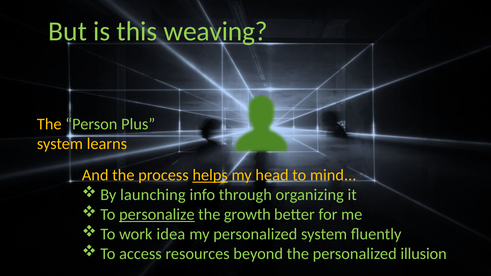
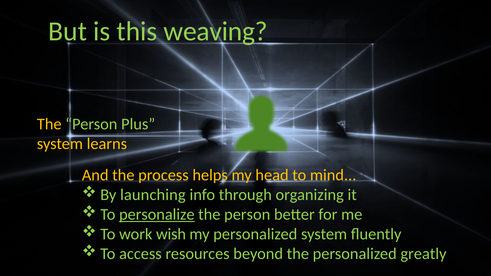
helps underline: present -> none (210, 175)
growth: growth -> person (247, 215)
idea: idea -> wish (171, 234)
illusion: illusion -> greatly (423, 254)
